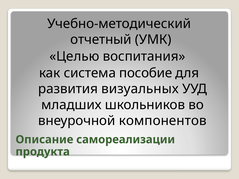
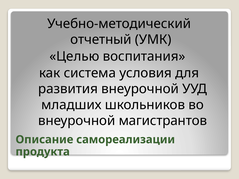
пособие: пособие -> условия (146, 73)
развития визуальных: визуальных -> внеурочной (140, 89)
компонентов: компонентов -> магистрантов (163, 121)
